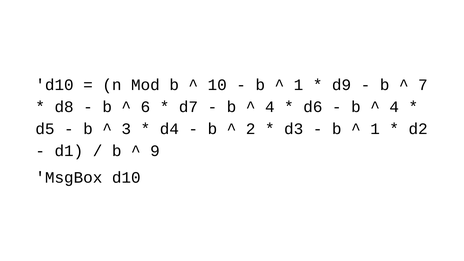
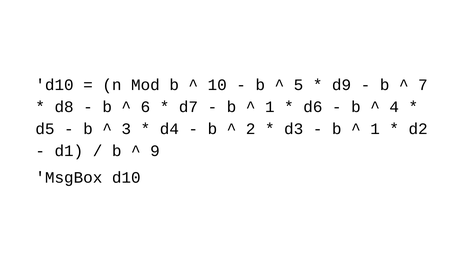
1: 1 -> 5 (299, 85)
4: 4 -> 1 (270, 107)
